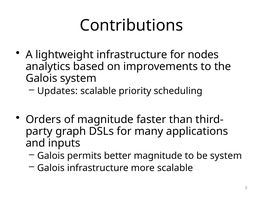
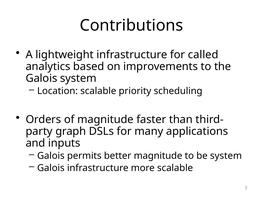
nodes: nodes -> called (203, 55)
Updates: Updates -> Location (57, 91)
